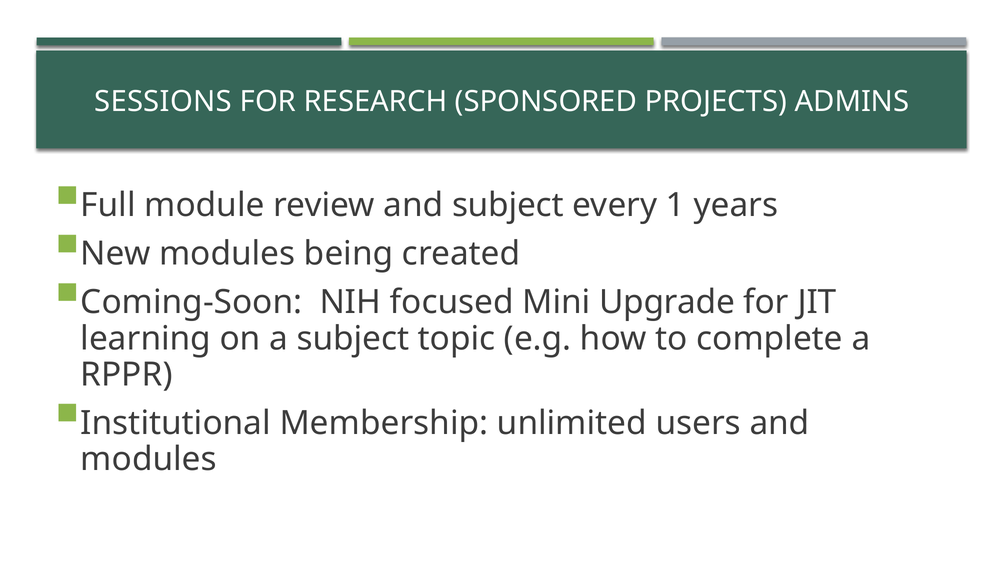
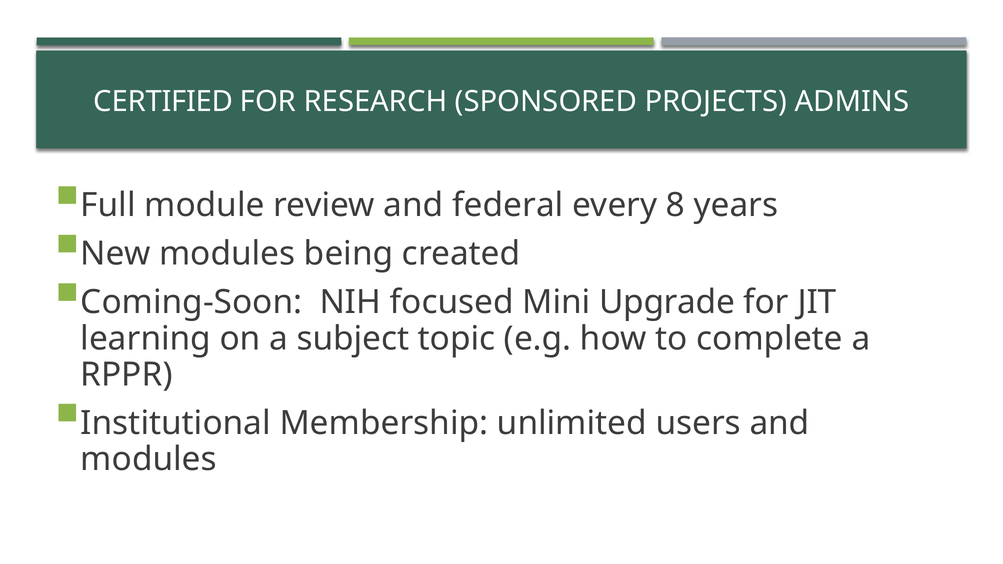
SESSIONS: SESSIONS -> CERTIFIED (163, 101)
and subject: subject -> federal (508, 206)
1: 1 -> 8 (675, 206)
